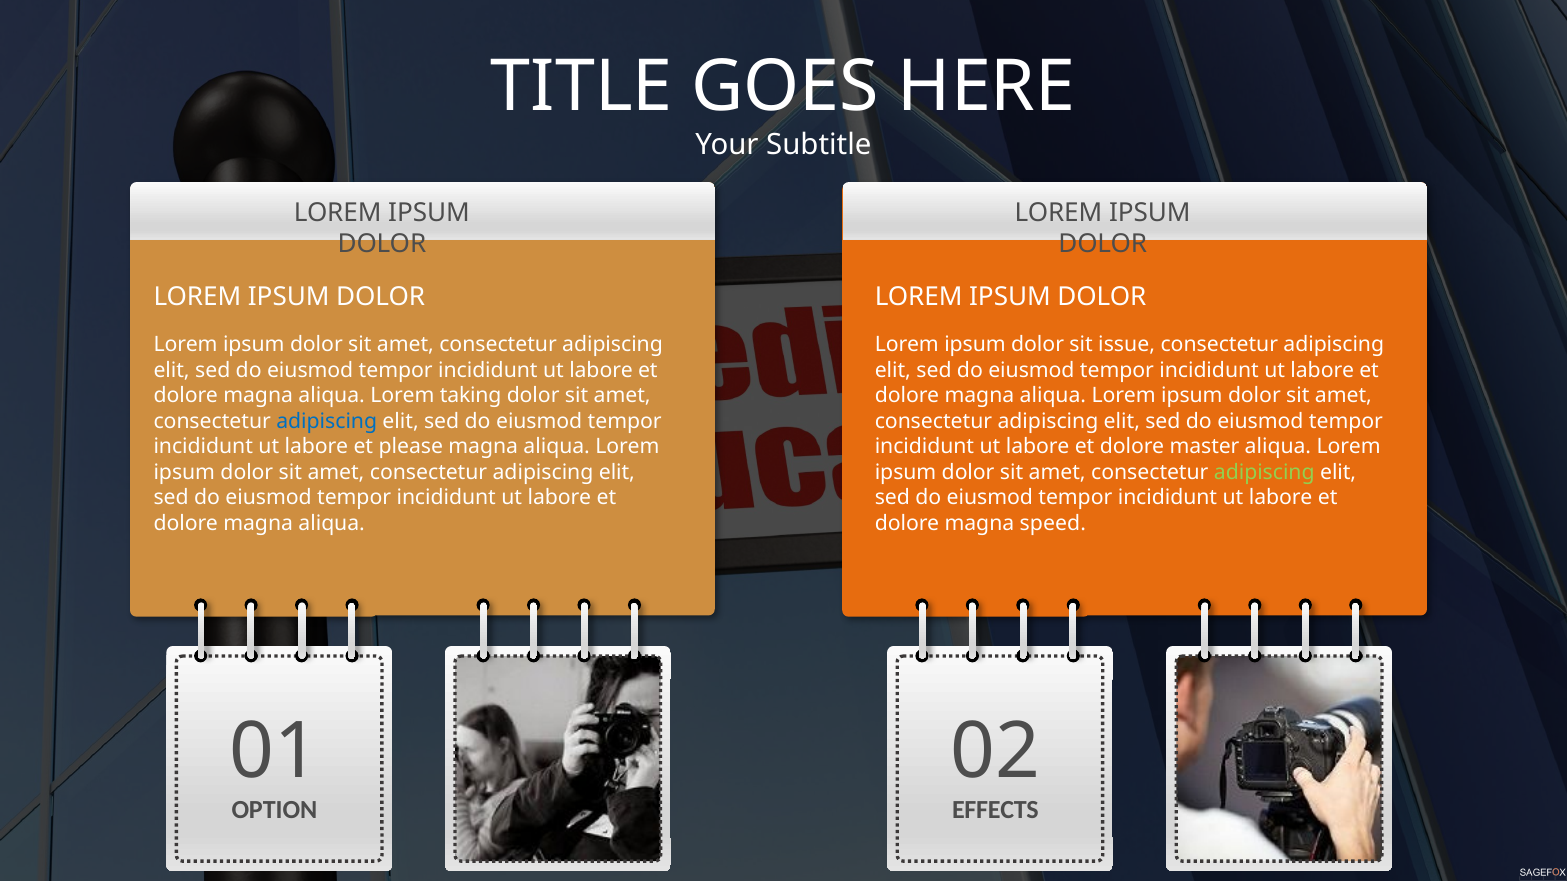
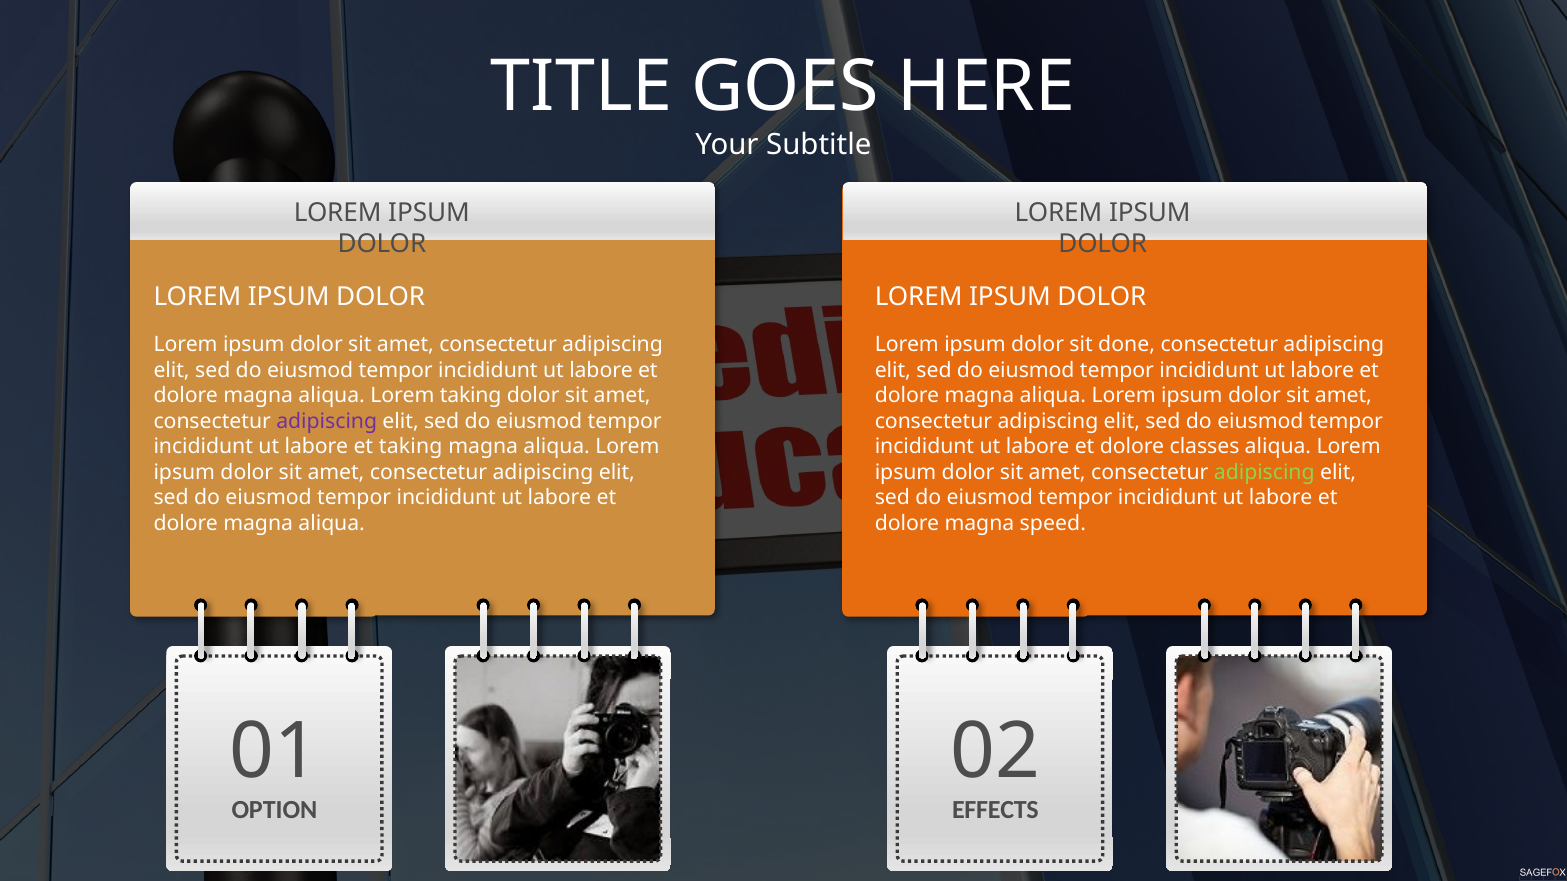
issue: issue -> done (1127, 345)
adipiscing colour: blue -> purple (327, 422)
et please: please -> taking (411, 447)
master: master -> classes (1205, 447)
